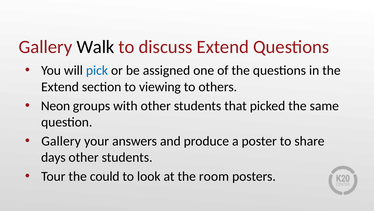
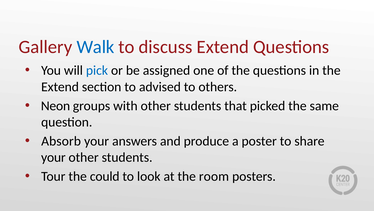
Walk colour: black -> blue (95, 47)
viewing: viewing -> advised (160, 87)
Gallery: Gallery -> Absorb (61, 141)
days: days -> your (53, 157)
